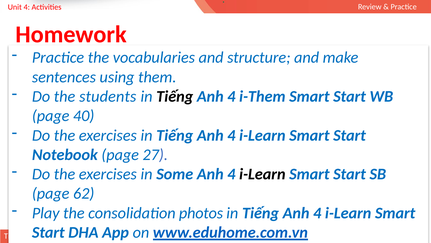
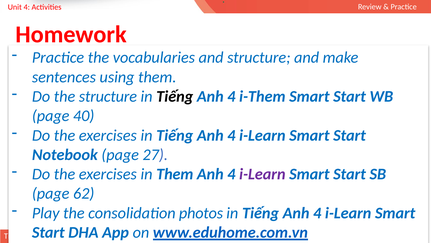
the students: students -> structure (108, 96)
in Some: Some -> Them (175, 174)
i-Learn colour: black -> purple (262, 174)
